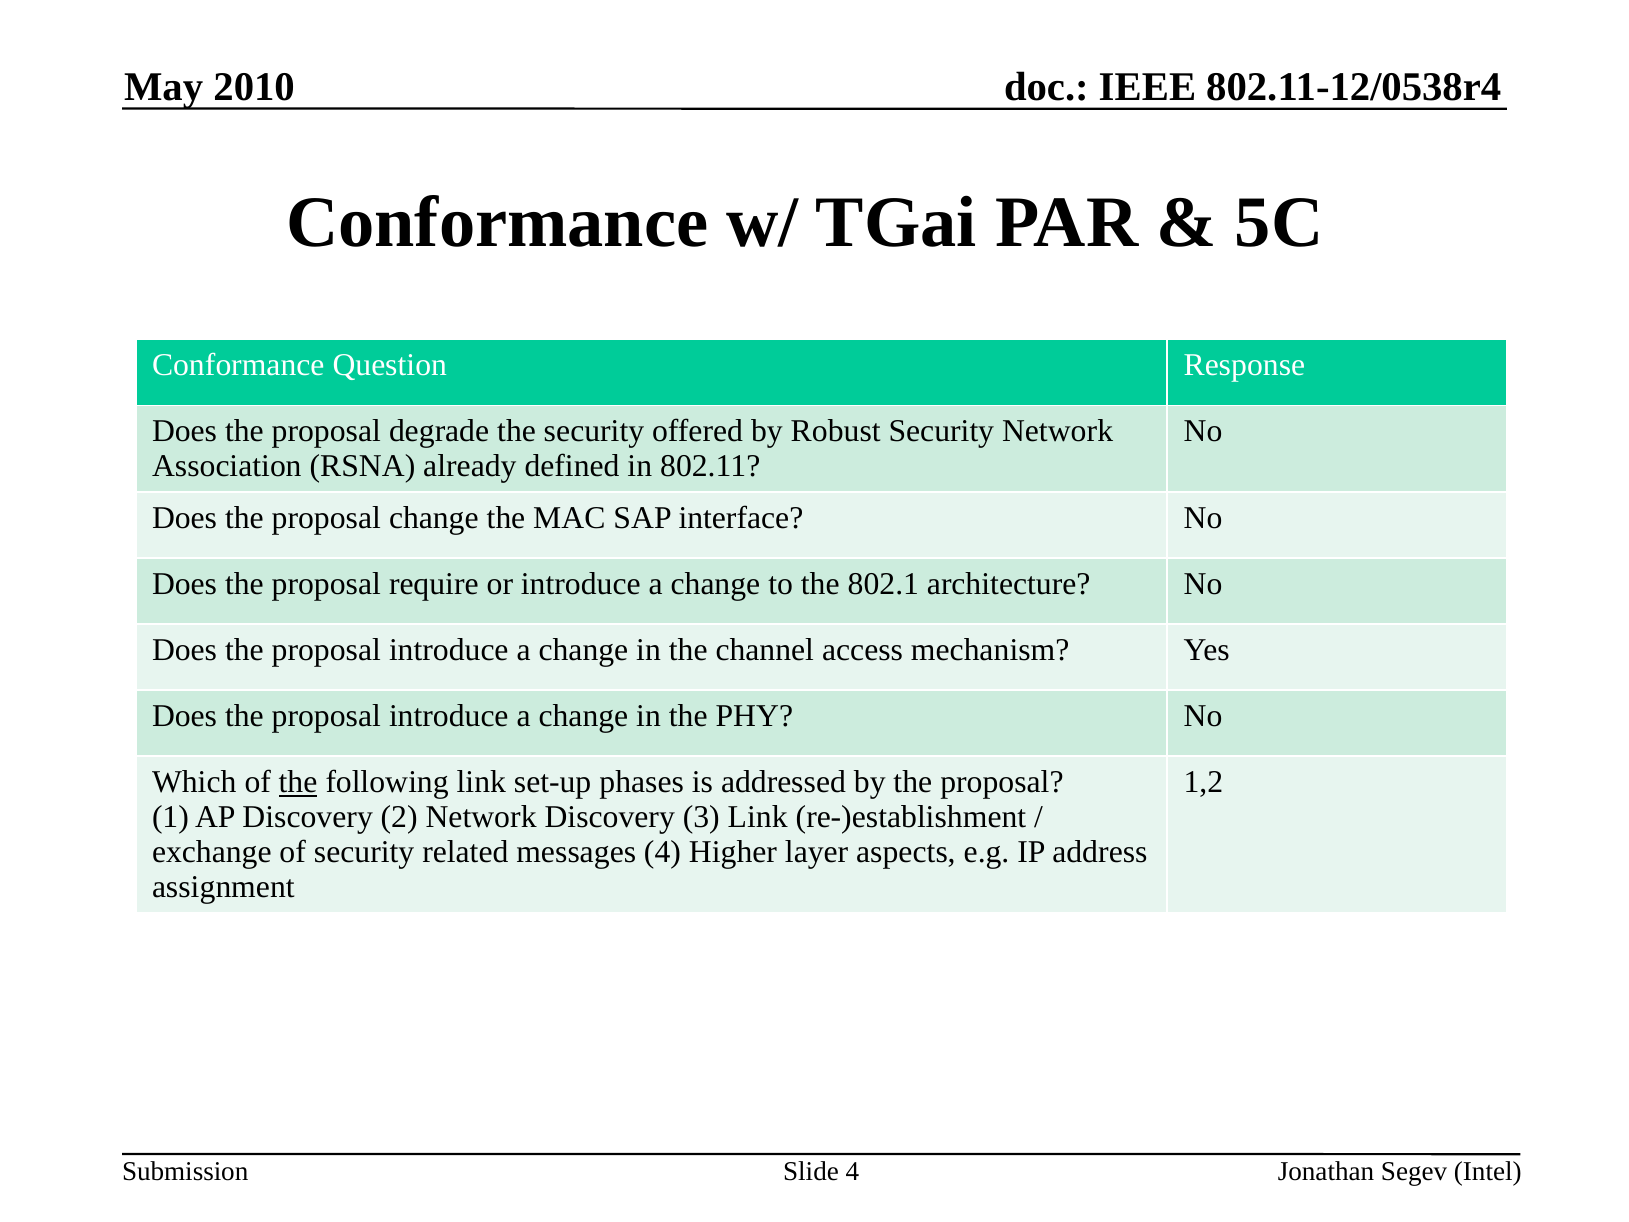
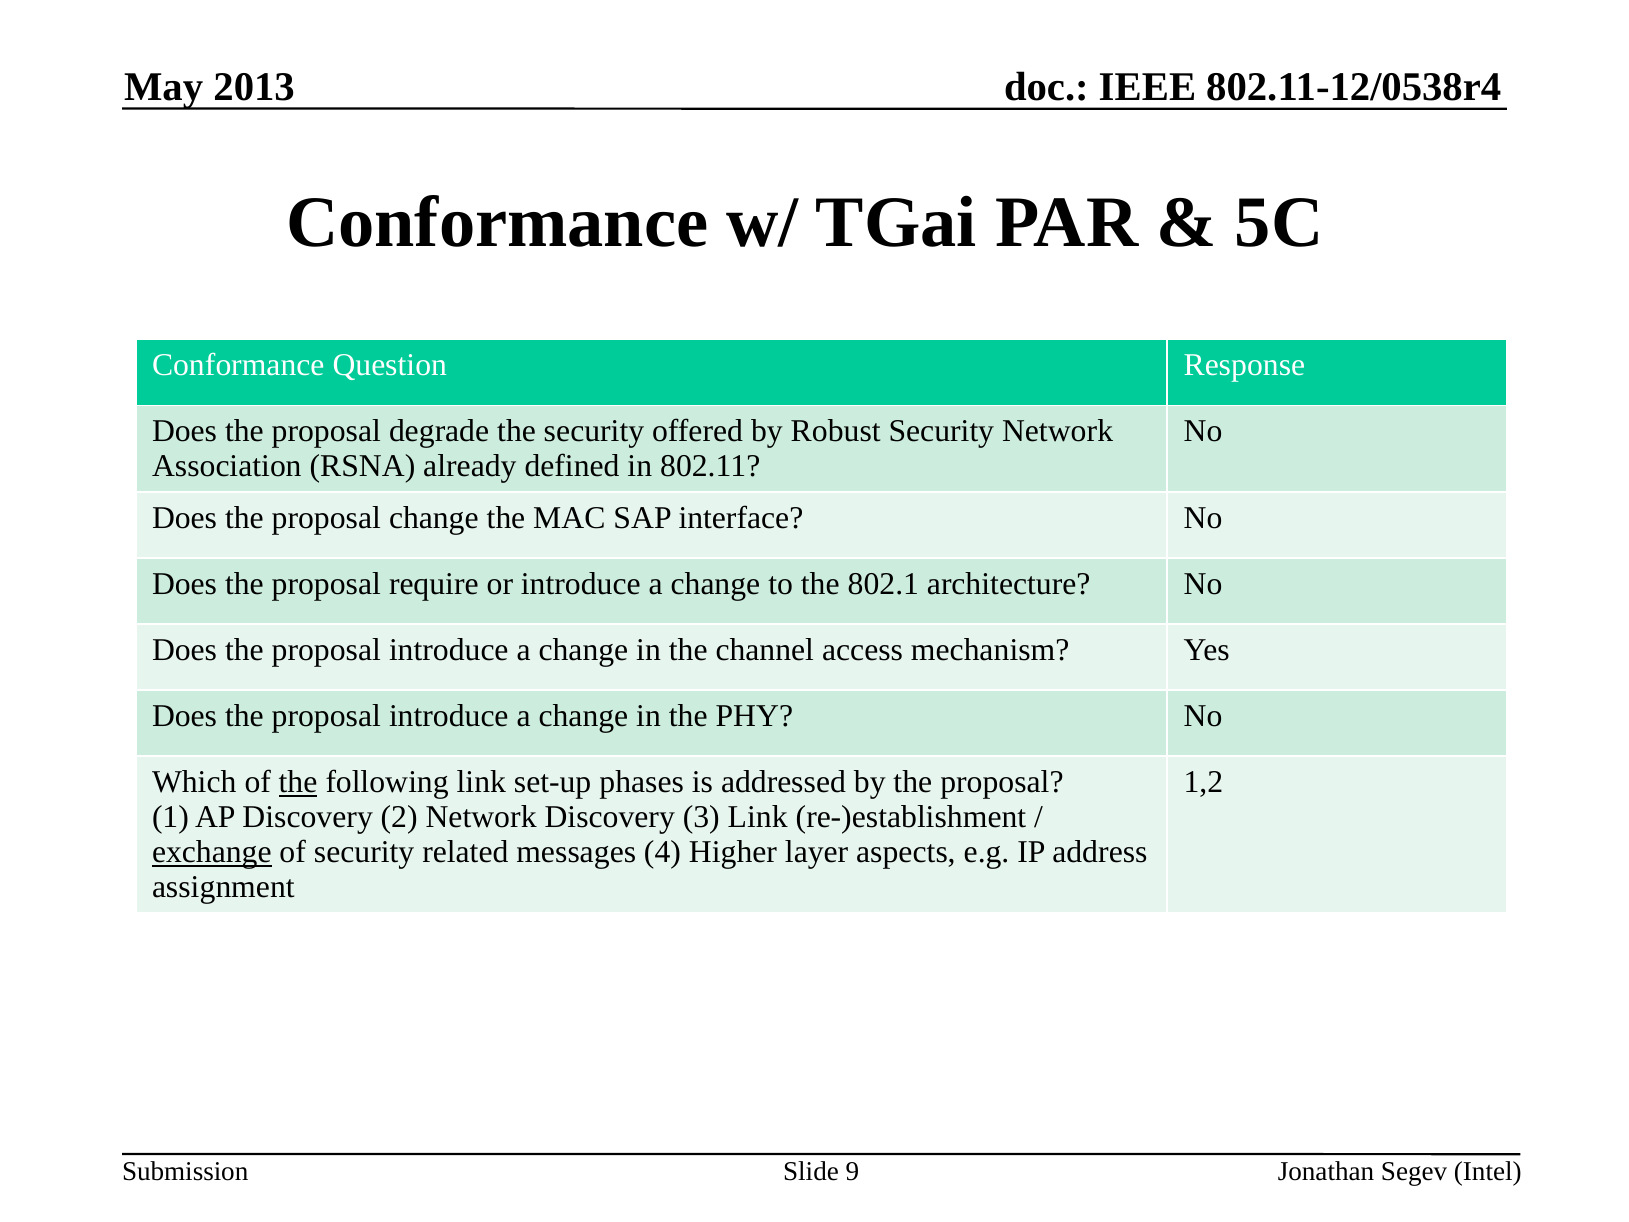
2010: 2010 -> 2013 (254, 87)
exchange underline: none -> present (212, 852)
Slide 4: 4 -> 9 (852, 1172)
